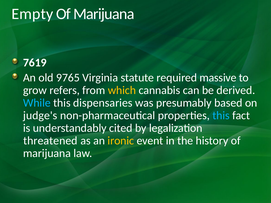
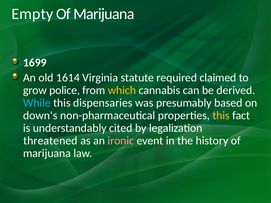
7619: 7619 -> 1699 (35, 63)
9765: 9765 -> 1614 (68, 78)
massive: massive -> claimed (218, 78)
refers: refers -> police (65, 90)
judge's: judge's -> down's (40, 116)
this colour: light blue -> yellow (221, 116)
ironic colour: yellow -> pink (121, 141)
